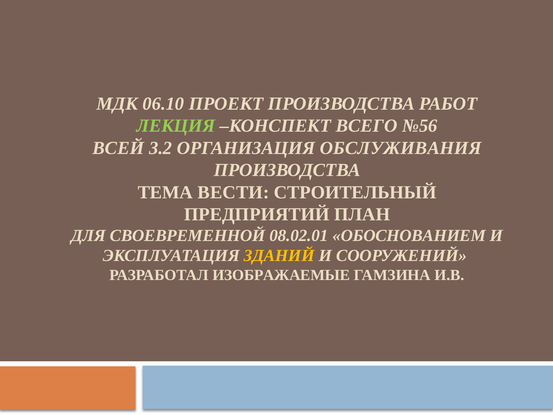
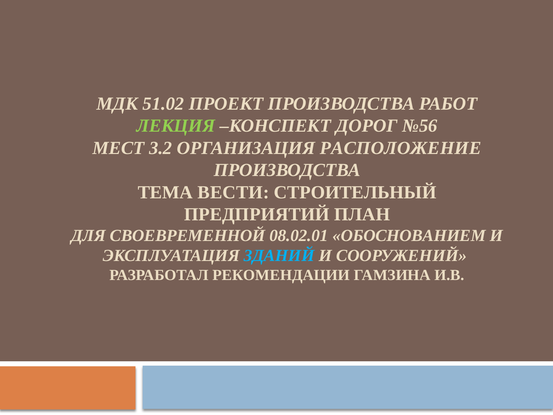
06.10: 06.10 -> 51.02 (163, 104)
ВСЕГО: ВСЕГО -> ДОРОГ (367, 126)
ВСЕЙ: ВСЕЙ -> МЕСТ (118, 148)
ОБСЛУЖИВАНИЯ: ОБСЛУЖИВАНИЯ -> РАСПОЛОЖЕНИЕ (401, 148)
ЗДАНИЙ colour: yellow -> light blue (279, 256)
ИЗОБРАЖАЕМЫЕ: ИЗОБРАЖАЕМЫЕ -> РЕКОМЕНДАЦИИ (281, 275)
